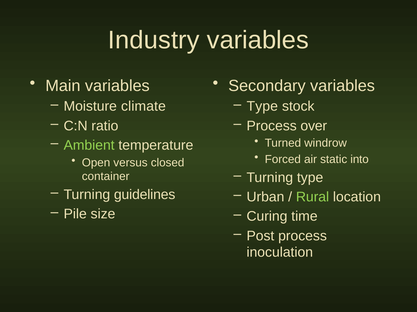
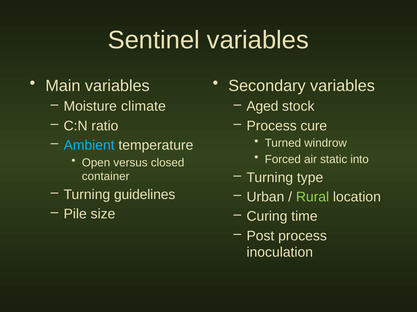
Industry: Industry -> Sentinel (154, 40)
Type: Type -> Aged (262, 107)
over: over -> cure (314, 126)
Ambient colour: light green -> light blue (89, 146)
